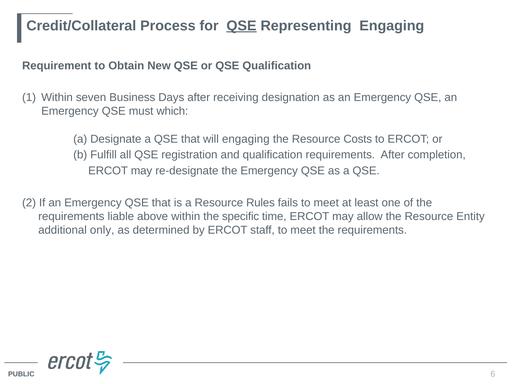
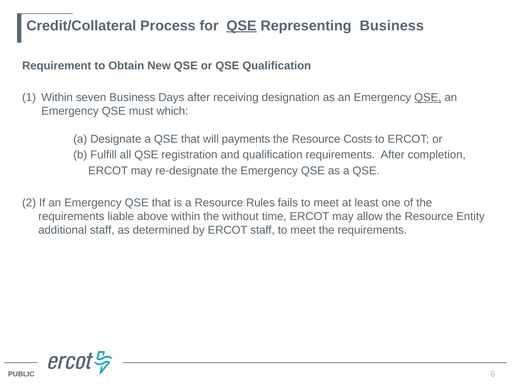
Representing Engaging: Engaging -> Business (392, 26)
QSE underline: none -> present (428, 97)
will engaging: engaging -> payments (246, 139)
specific: specific -> without (240, 216)
additional only: only -> staff (102, 230)
